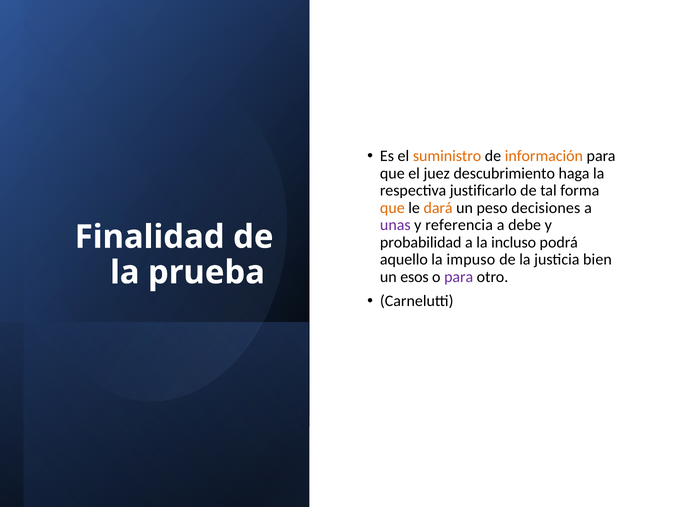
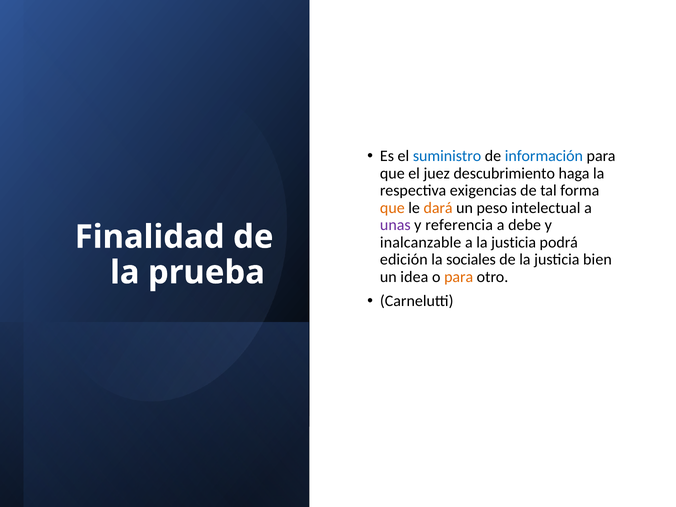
suministro colour: orange -> blue (447, 156)
información colour: orange -> blue (544, 156)
justificarlo: justificarlo -> exigencias (483, 191)
decisiones: decisiones -> intelectual (546, 208)
probabilidad: probabilidad -> inalcanzable (421, 242)
a la incluso: incluso -> justicia (514, 242)
aquello: aquello -> edición (404, 260)
impuso: impuso -> sociales (471, 260)
esos: esos -> idea (414, 277)
para colour: purple -> orange (459, 277)
